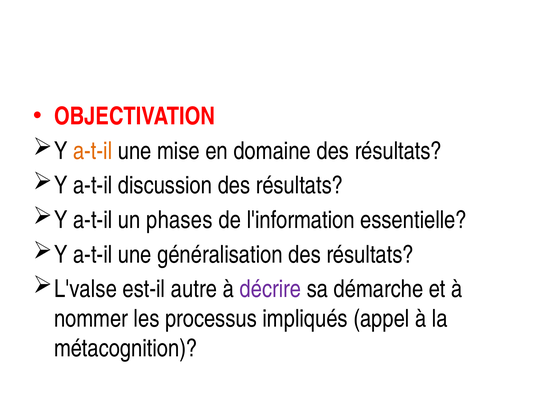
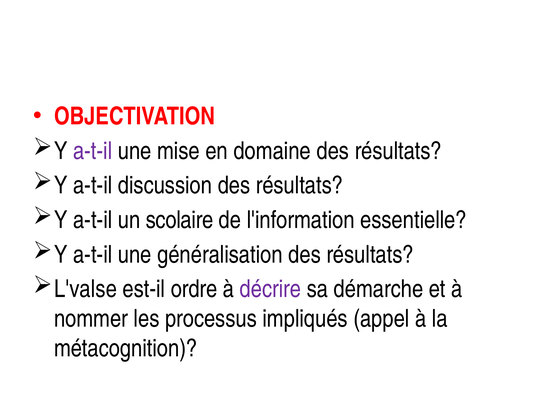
a-t-il colour: orange -> purple (93, 151)
phases: phases -> scolaire (180, 220)
autre: autre -> ordre (194, 289)
